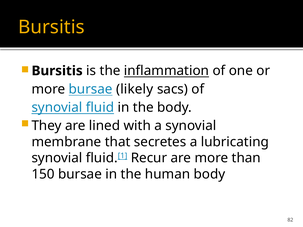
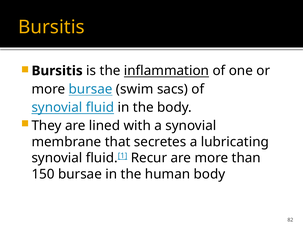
likely: likely -> swim (135, 89)
